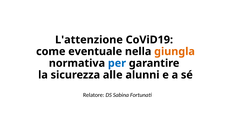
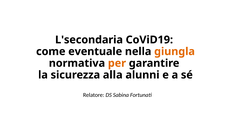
L'attenzione: L'attenzione -> L'secondaria (89, 40)
per colour: blue -> orange (117, 63)
alle: alle -> alla (113, 75)
